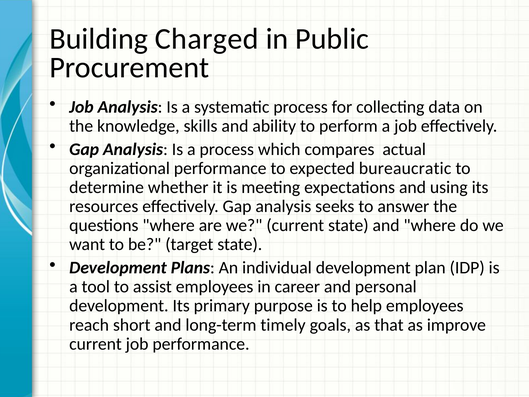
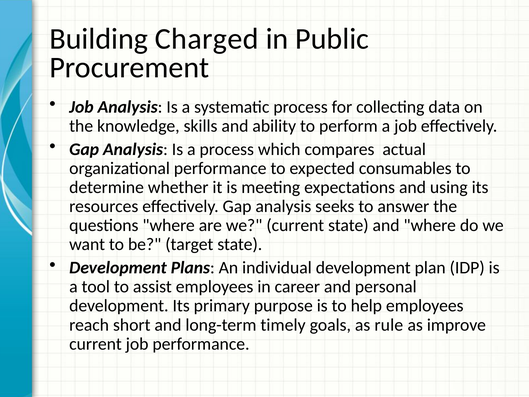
bureaucratic: bureaucratic -> consumables (405, 168)
that: that -> rule (389, 325)
